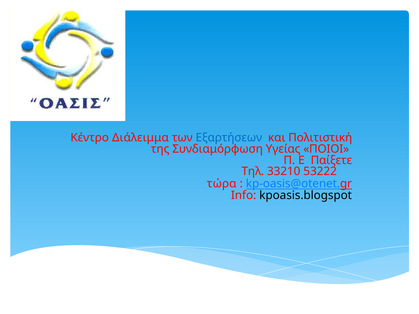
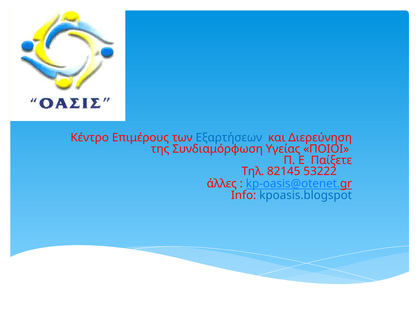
Διάλειμμα: Διάλειμμα -> Επιμέρους (140, 138)
Πολιτιστική: Πολιτιστική -> Διερεύνηση (320, 138)
33210: 33210 -> 82145 (284, 171)
τώρα: τώρα -> άλλες (222, 184)
kpoasis.blogspot colour: black -> blue (306, 195)
